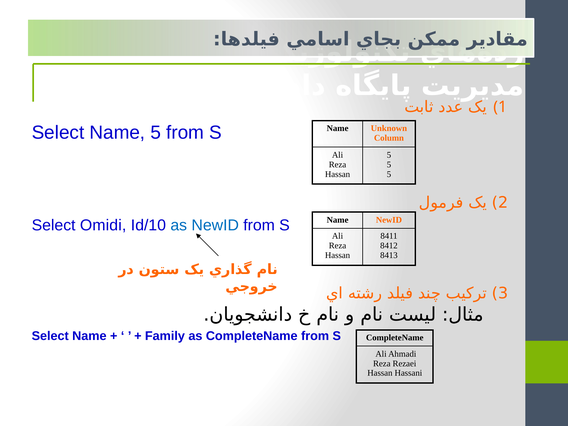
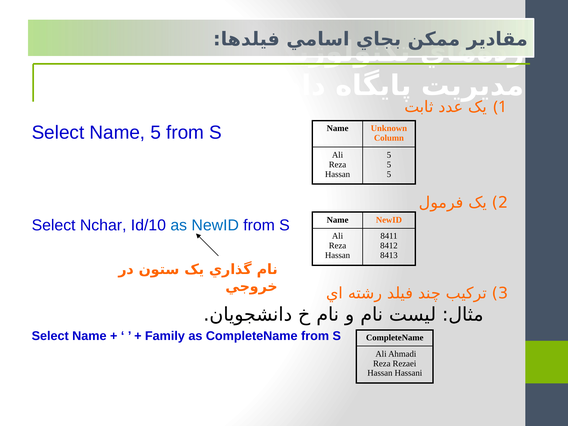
Omidi: Omidi -> Nchar (103, 225)
